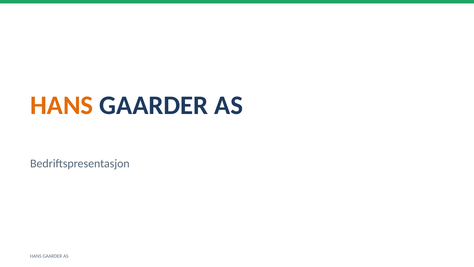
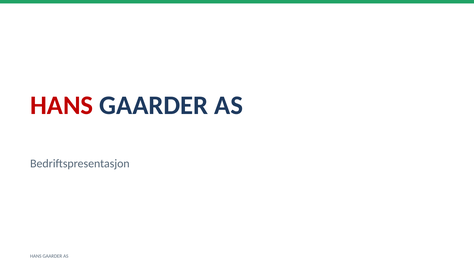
HANS colour: orange -> red (62, 105)
